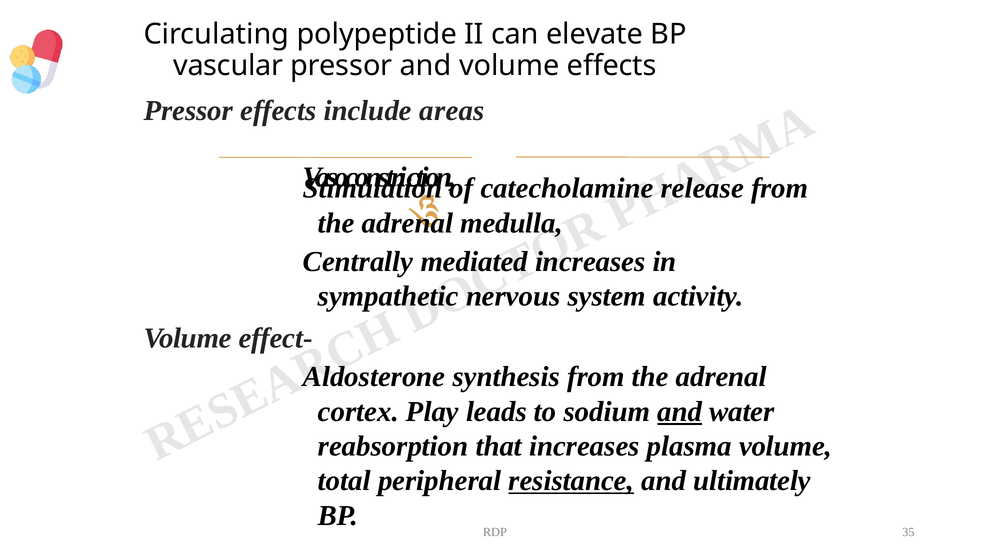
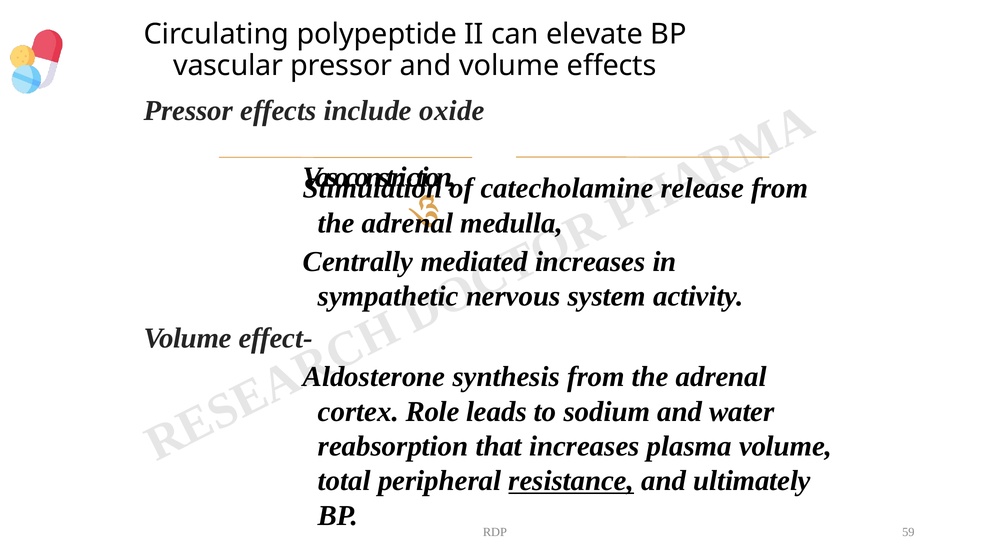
areas: areas -> oxide (452, 111)
Play: Play -> Role (433, 411)
and underline: present -> none (680, 411)
35: 35 -> 59 (908, 532)
